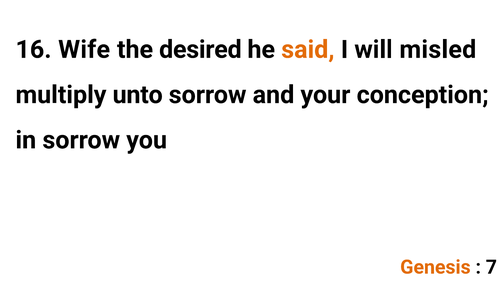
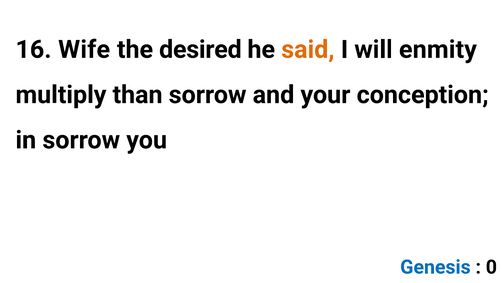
misled: misled -> enmity (438, 49)
unto: unto -> than (138, 95)
Genesis colour: orange -> blue (435, 267)
7: 7 -> 0 (491, 267)
